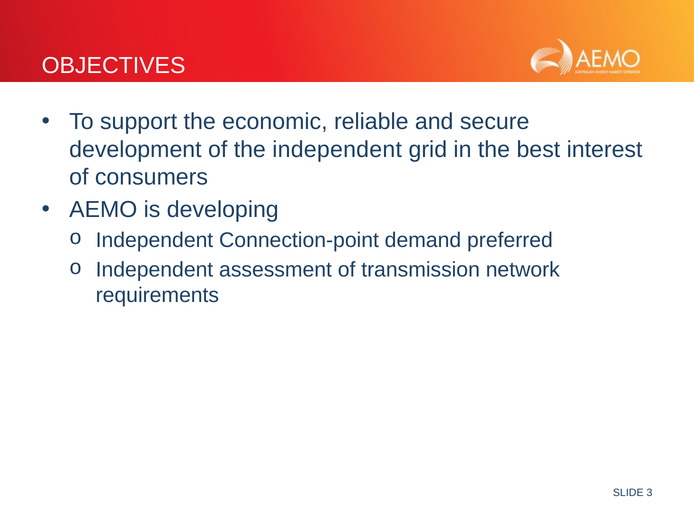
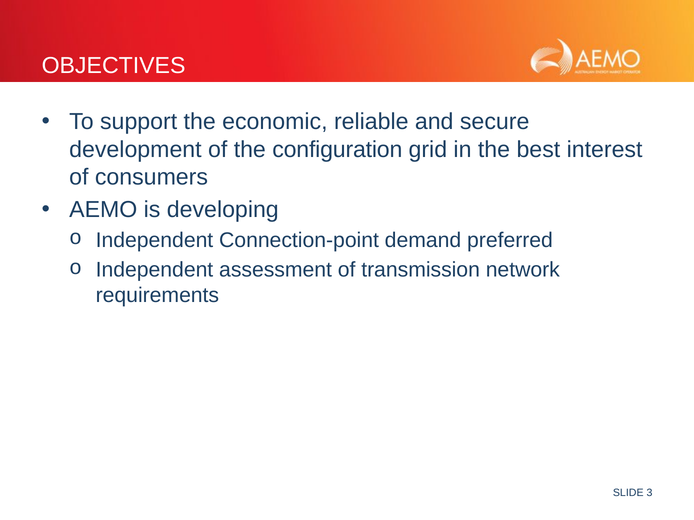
the independent: independent -> configuration (337, 150)
